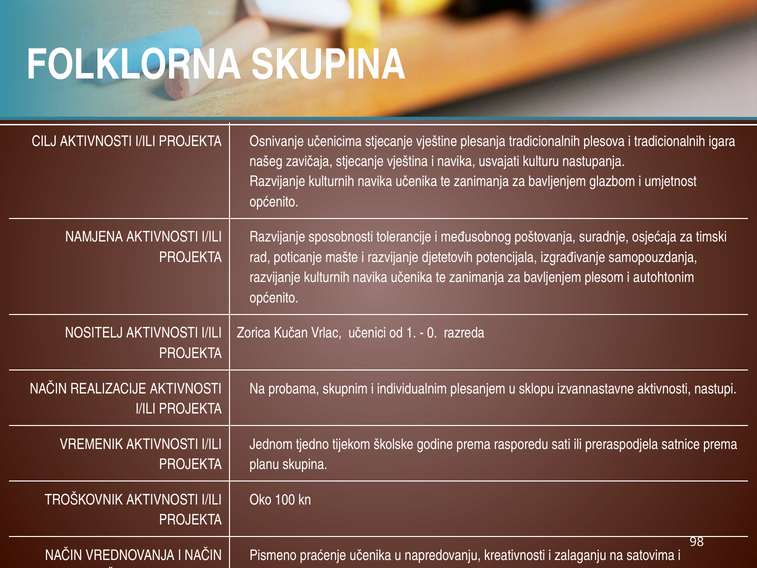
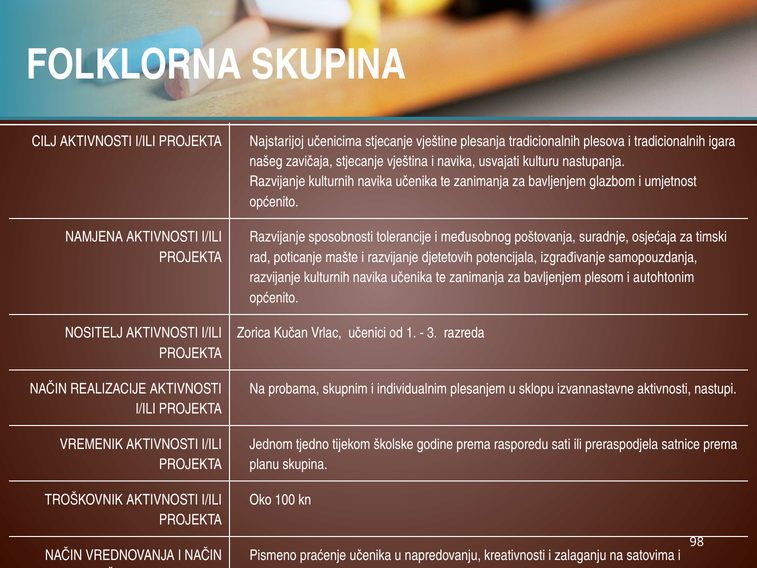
Osnivanje: Osnivanje -> Najstarijoj (277, 141)
0: 0 -> 3 (432, 333)
